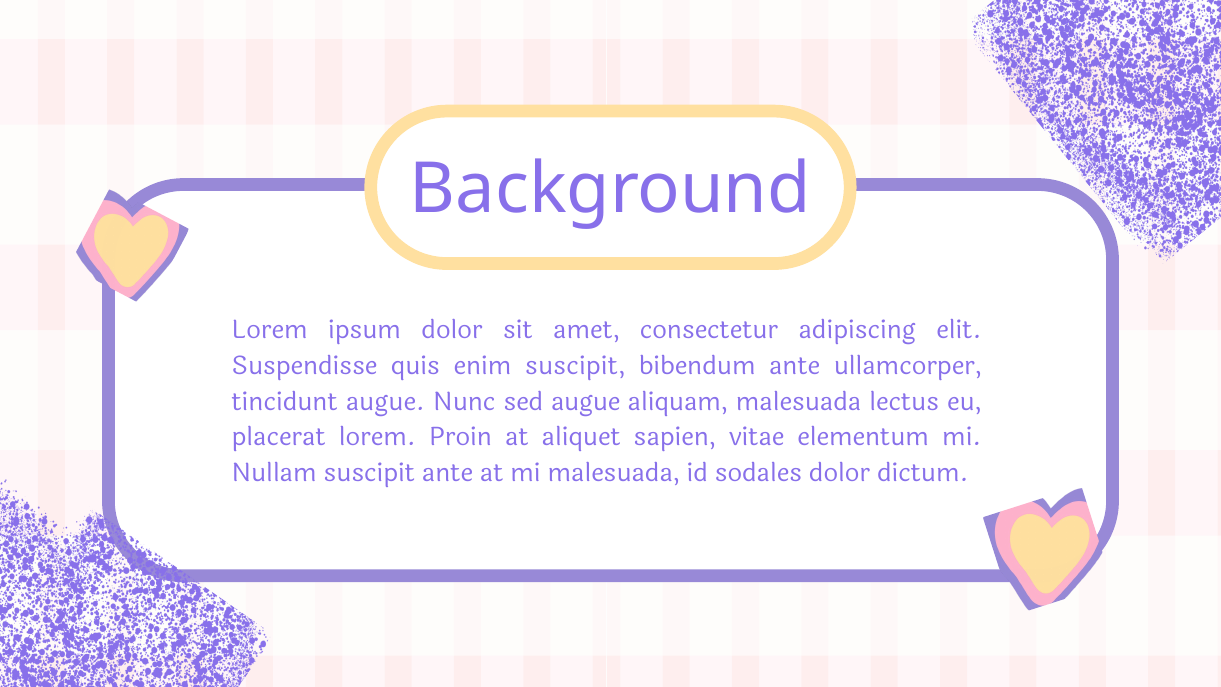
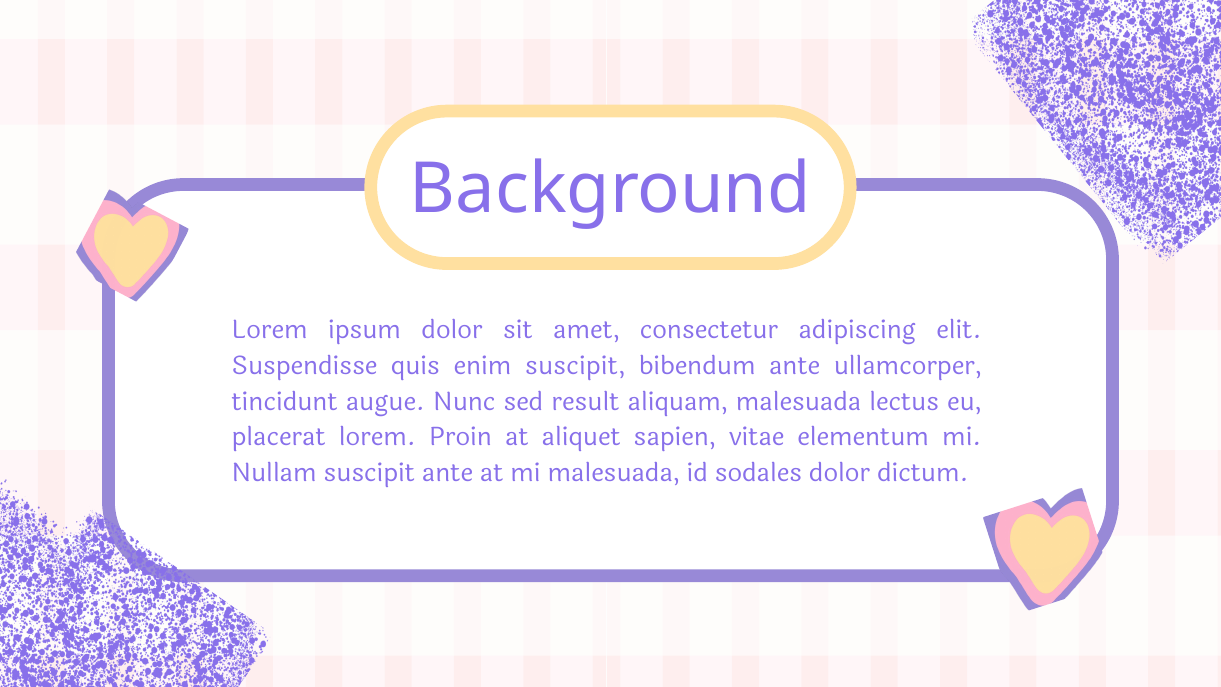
sed augue: augue -> result (585, 402)
